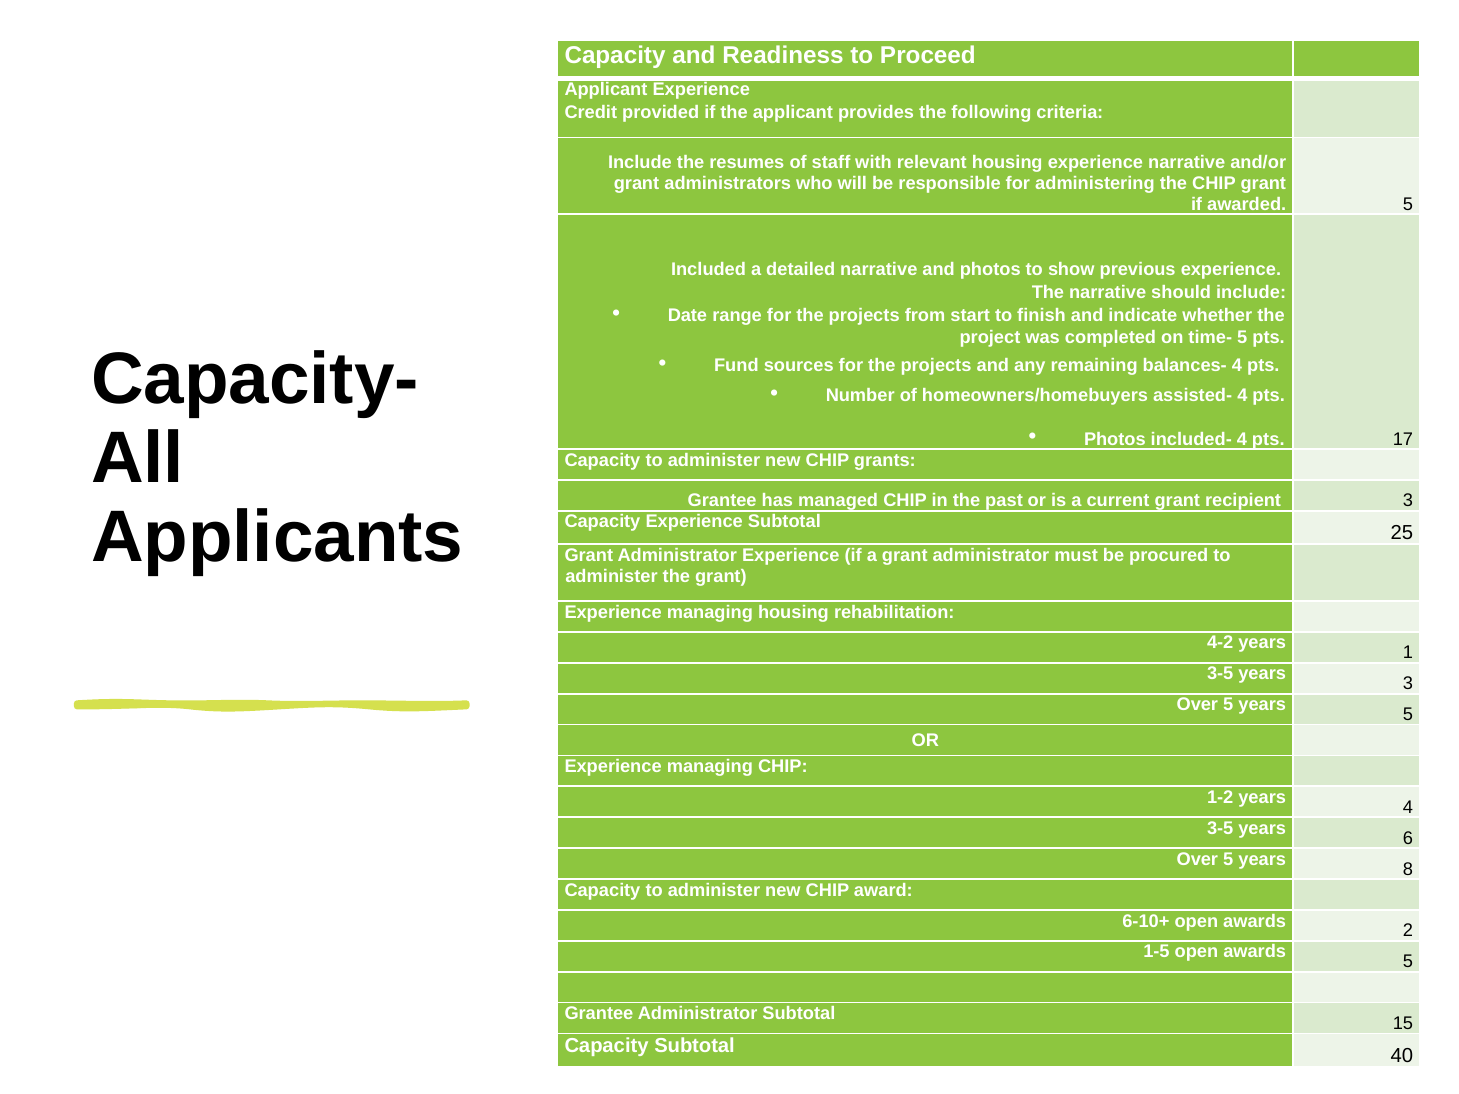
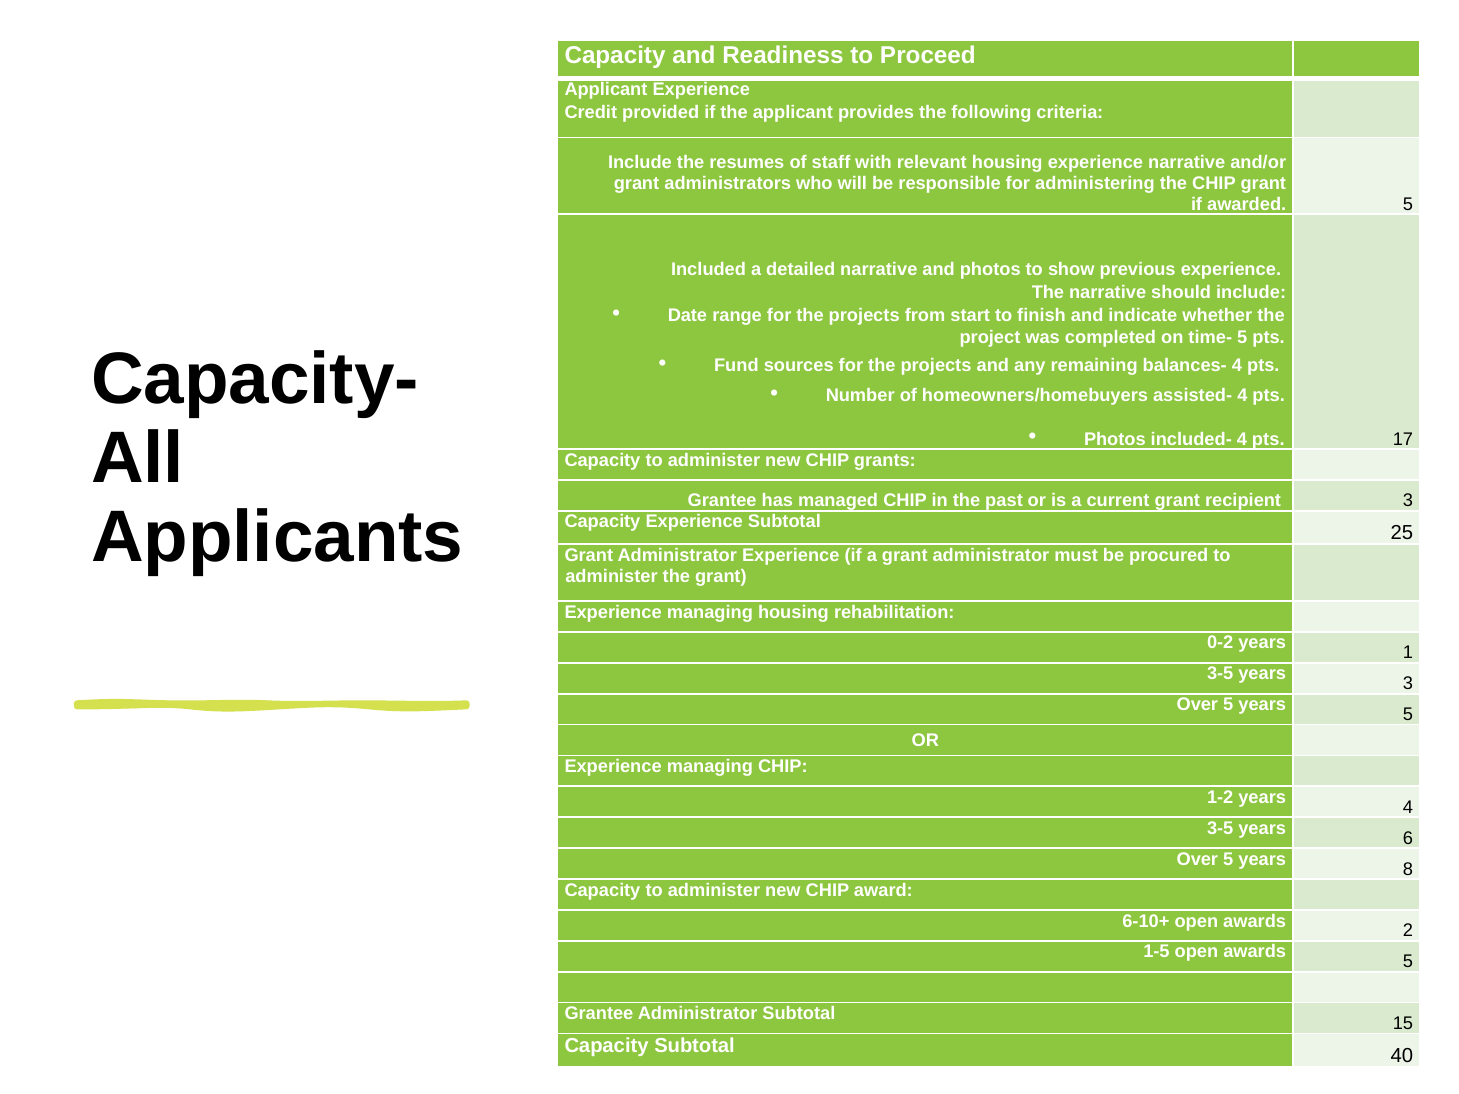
4-2: 4-2 -> 0-2 (1220, 643)
